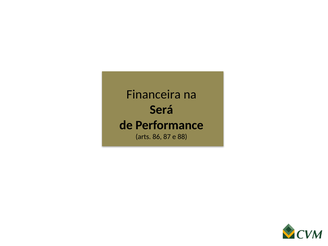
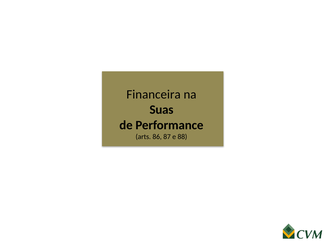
Será: Será -> Suas (161, 110)
